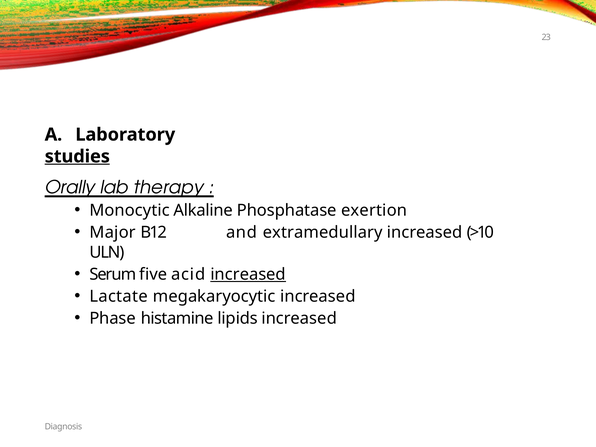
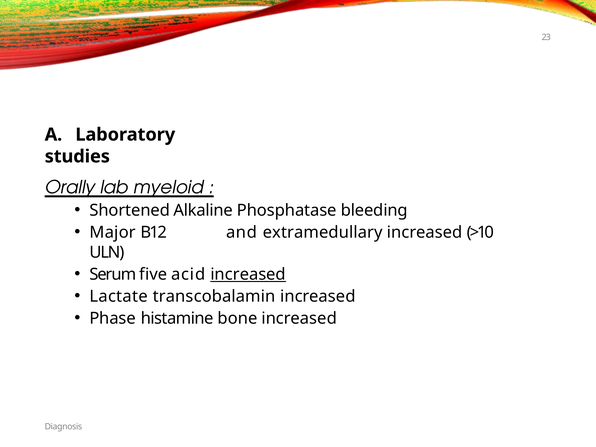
studies underline: present -> none (77, 156)
therapy: therapy -> myeloid (169, 187)
Monocytic: Monocytic -> Shortened (130, 210)
exertion: exertion -> bleeding (374, 210)
megakaryocytic: megakaryocytic -> transcobalamin (214, 296)
lipids: lipids -> bone (237, 318)
